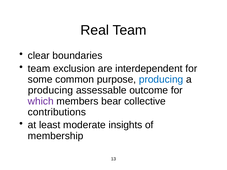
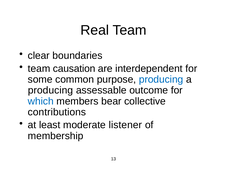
exclusion: exclusion -> causation (74, 69)
which colour: purple -> blue (41, 101)
insights: insights -> listener (125, 125)
